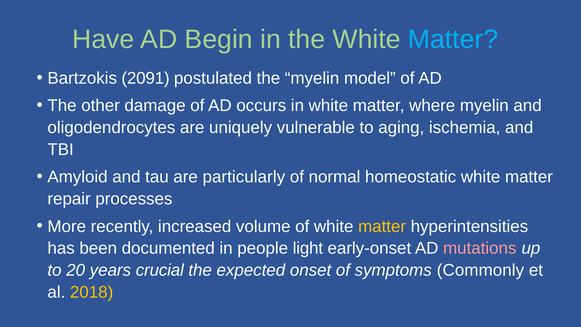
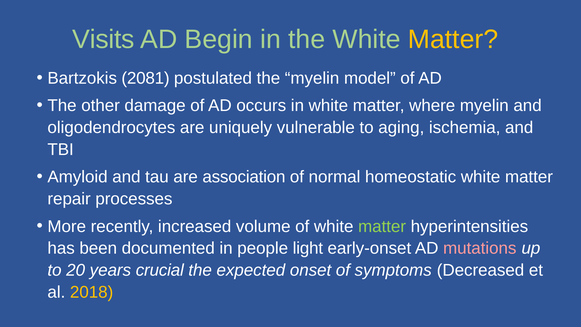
Have: Have -> Visits (103, 39)
Matter colour: light blue -> yellow (453, 39)
2091: 2091 -> 2081 (146, 78)
particularly: particularly -> association (244, 177)
matter colour: yellow -> light green (382, 226)
Commonly: Commonly -> Decreased (481, 270)
